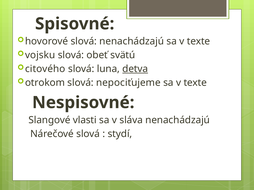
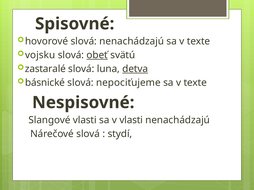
obeť underline: none -> present (97, 55)
citového: citového -> zastaralé (45, 69)
otrokom: otrokom -> básnické (45, 83)
v sláva: sláva -> vlasti (131, 120)
